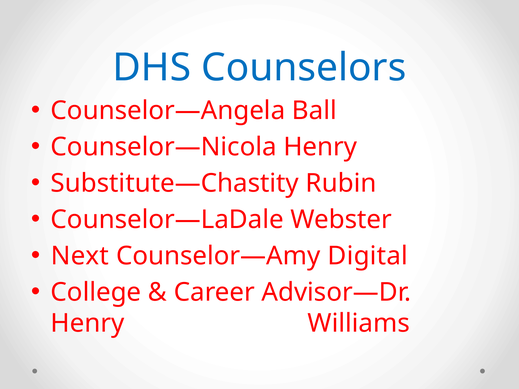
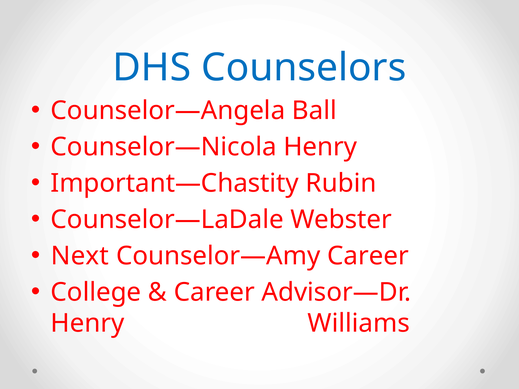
Substitute—Chastity: Substitute—Chastity -> Important—Chastity (175, 183)
Counselor—Amy Digital: Digital -> Career (368, 256)
